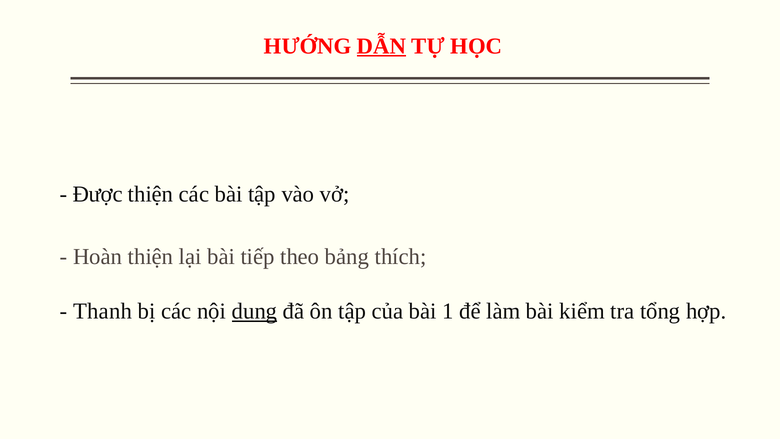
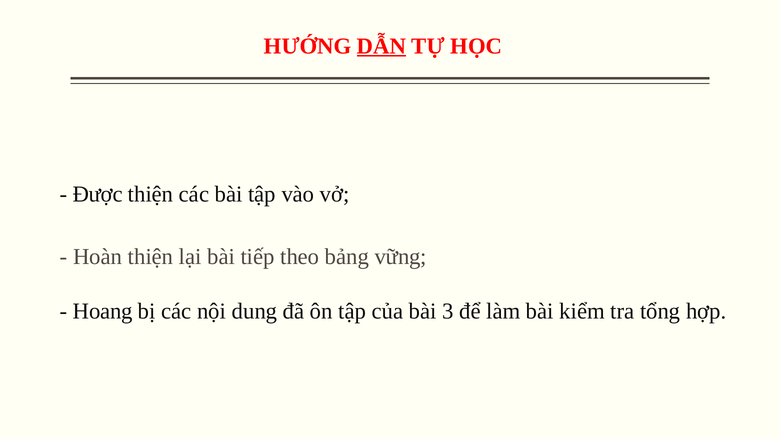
thích: thích -> vững (401, 257)
Thanh: Thanh -> Hoang (103, 311)
dung underline: present -> none (255, 311)
1: 1 -> 3 (448, 311)
